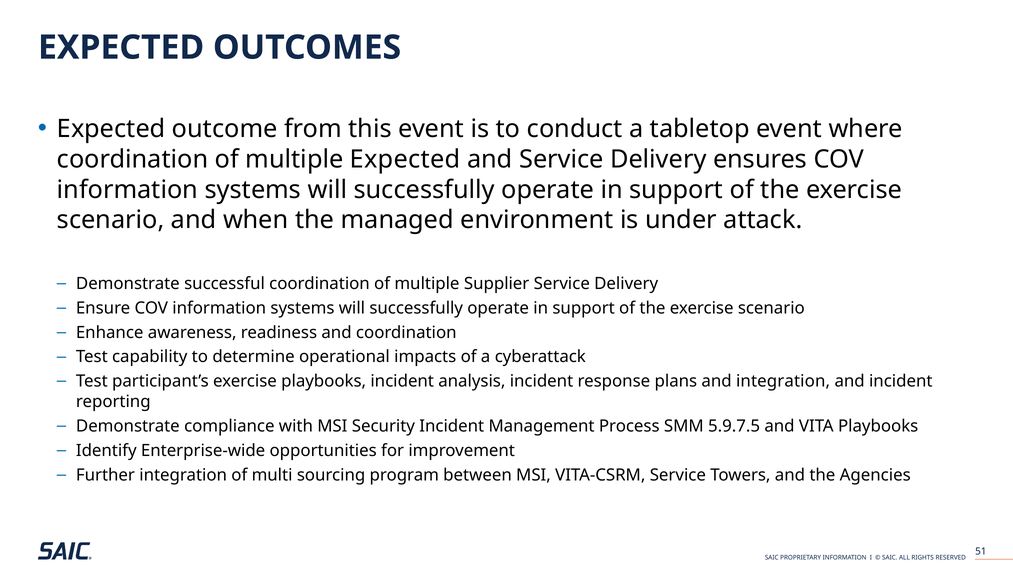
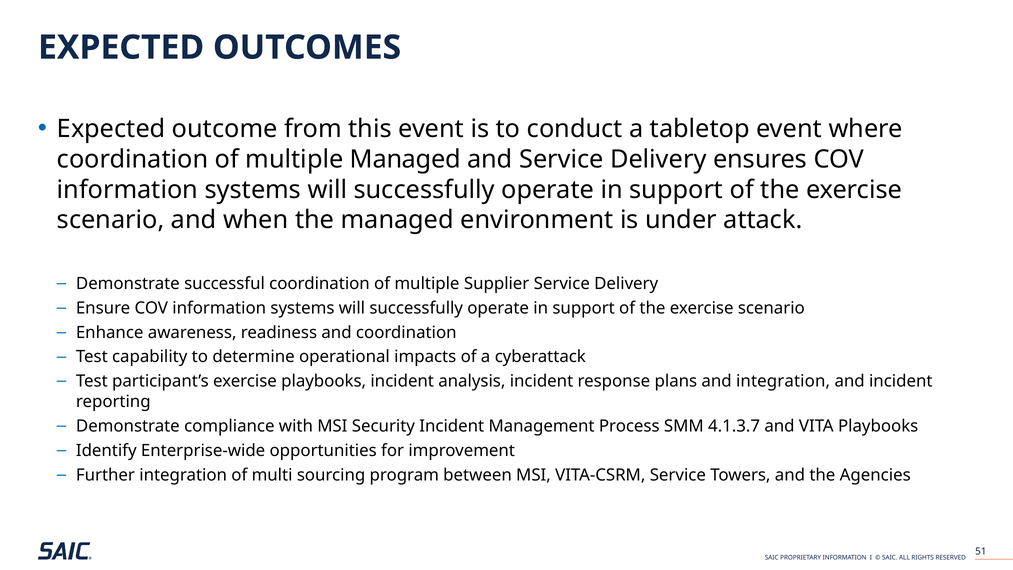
multiple Expected: Expected -> Managed (405, 159)
5.9.7.5: 5.9.7.5 -> 4.1.3.7 (734, 426)
